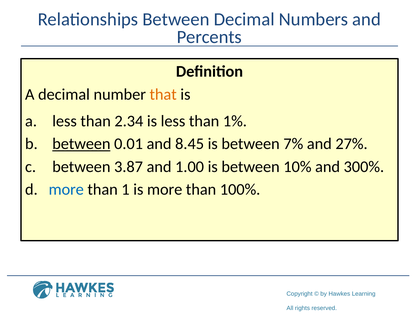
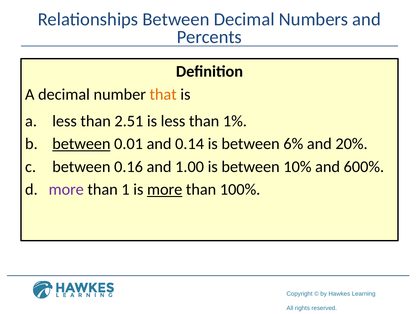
2.34: 2.34 -> 2.51 (129, 121)
8.45: 8.45 -> 0.14 (190, 144)
7%: 7% -> 6% (293, 144)
27%: 27% -> 20% (352, 144)
3.87: 3.87 -> 0.16 (129, 167)
300%: 300% -> 600% (364, 167)
more colour: blue -> purple (66, 190)
more underline: none -> present (165, 190)
